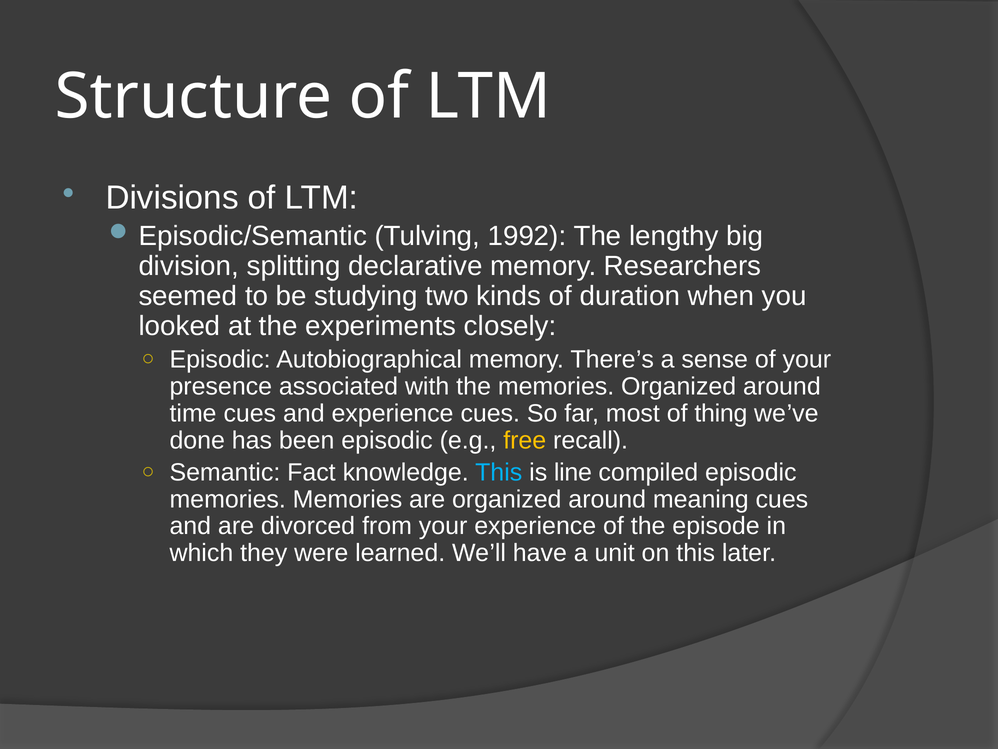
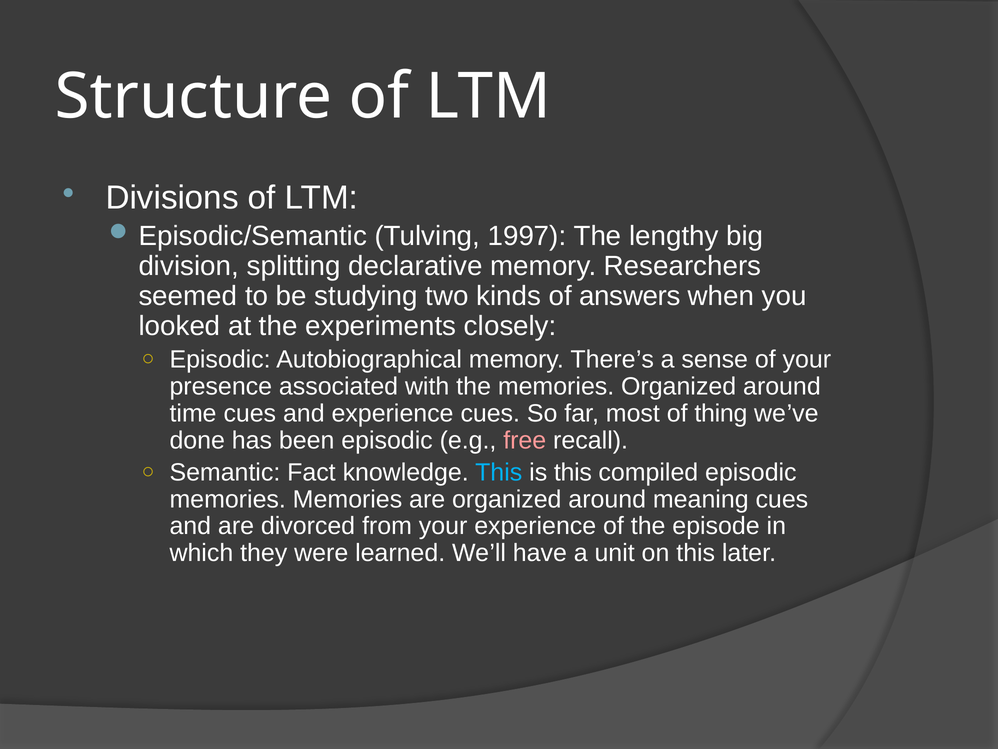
1992: 1992 -> 1997 (527, 236)
duration: duration -> answers (630, 296)
free colour: yellow -> pink (525, 440)
is line: line -> this (573, 472)
